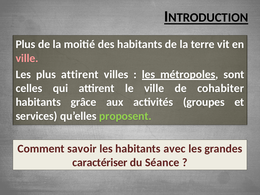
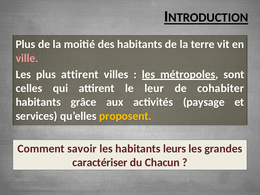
le ville: ville -> leur (154, 88)
groupes: groupes -> paysage (204, 102)
proposent colour: light green -> yellow (125, 116)
avec: avec -> leurs (175, 149)
Séance: Séance -> Chacun (162, 163)
